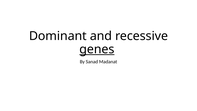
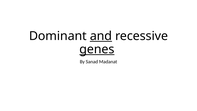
and underline: none -> present (101, 36)
